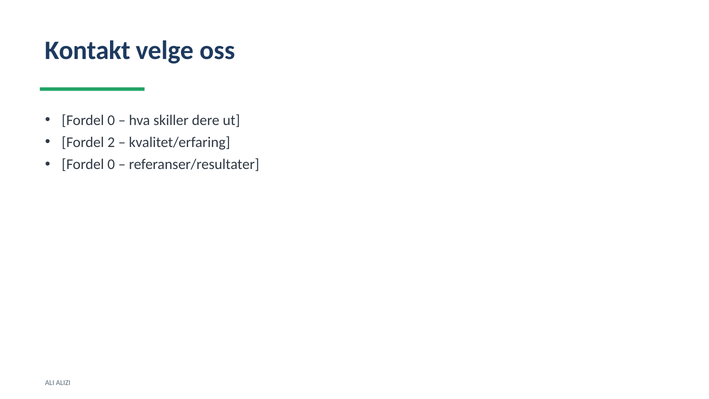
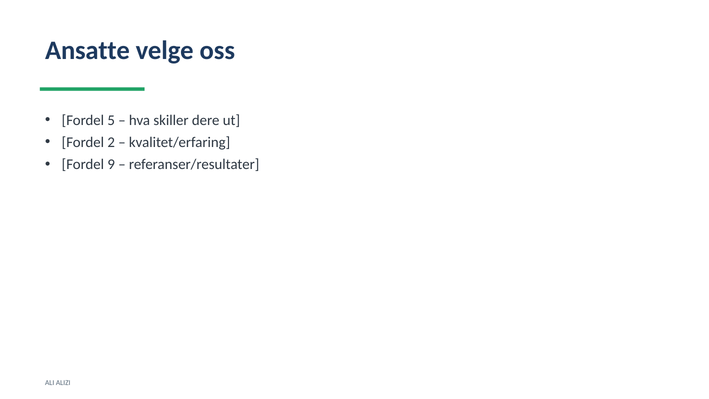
Kontakt: Kontakt -> Ansatte (87, 51)
0: 0 -> 5 (111, 120)
0: 0 -> 9 (111, 164)
